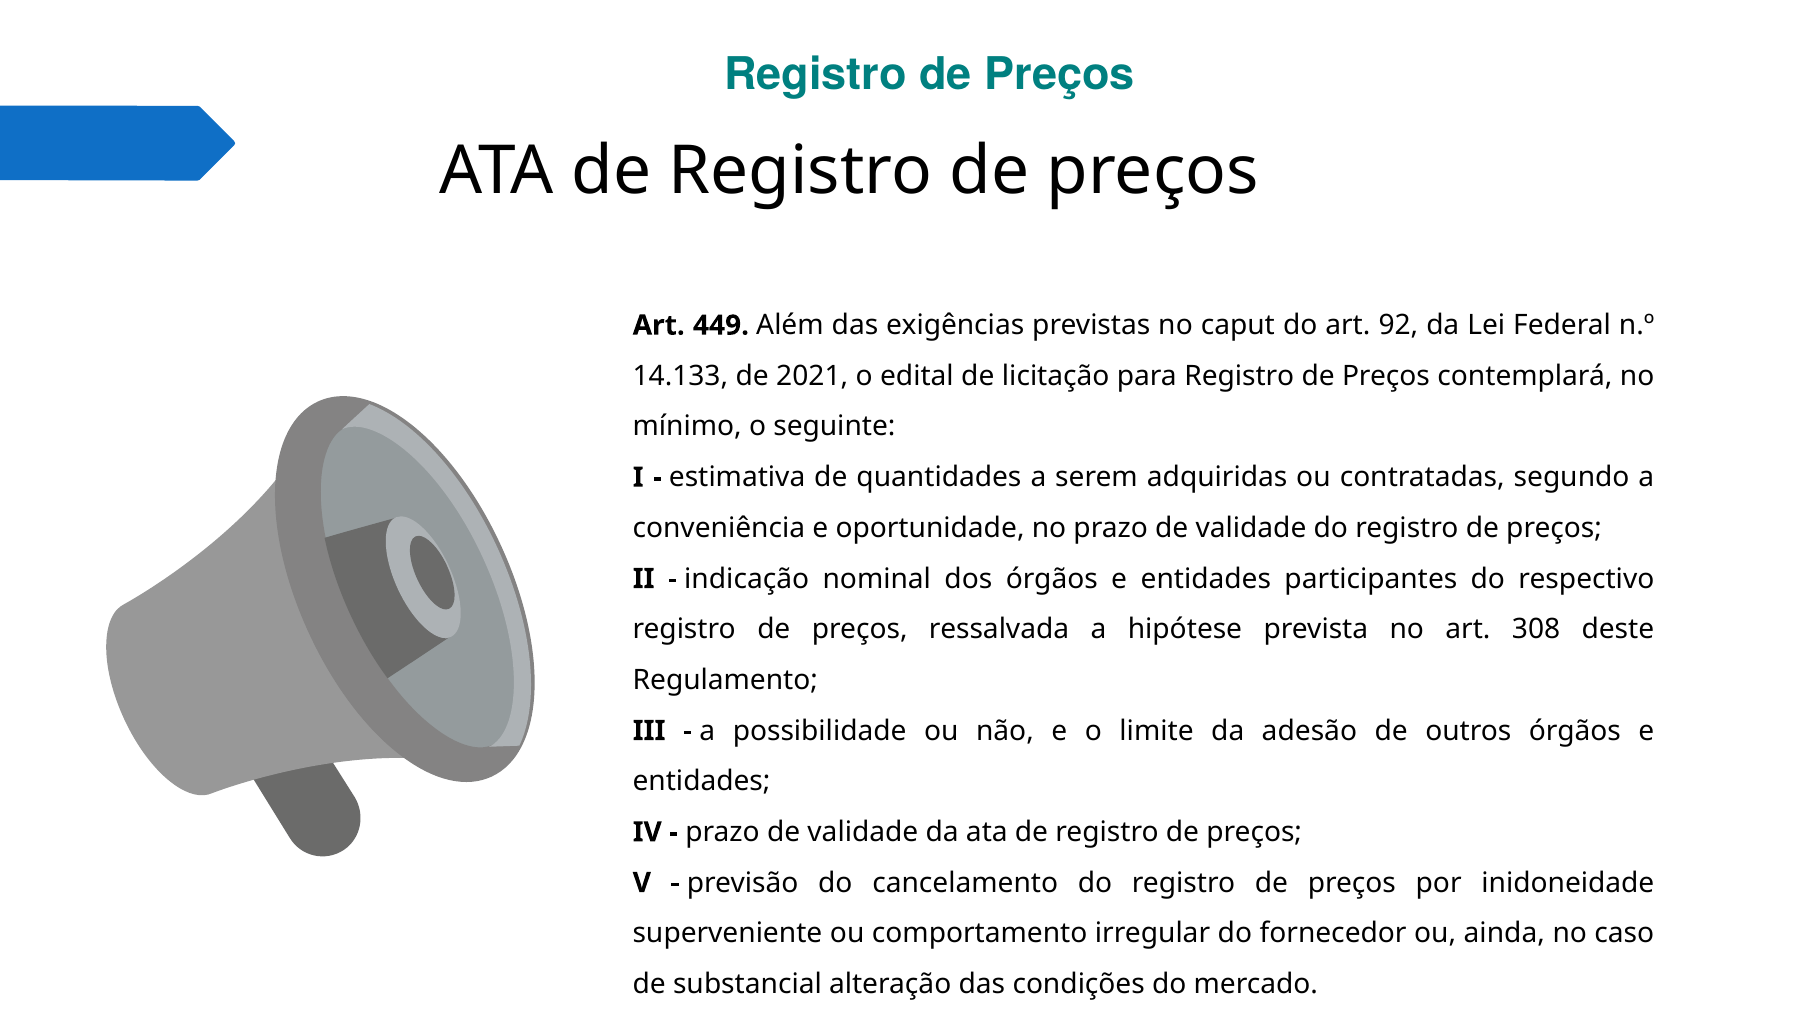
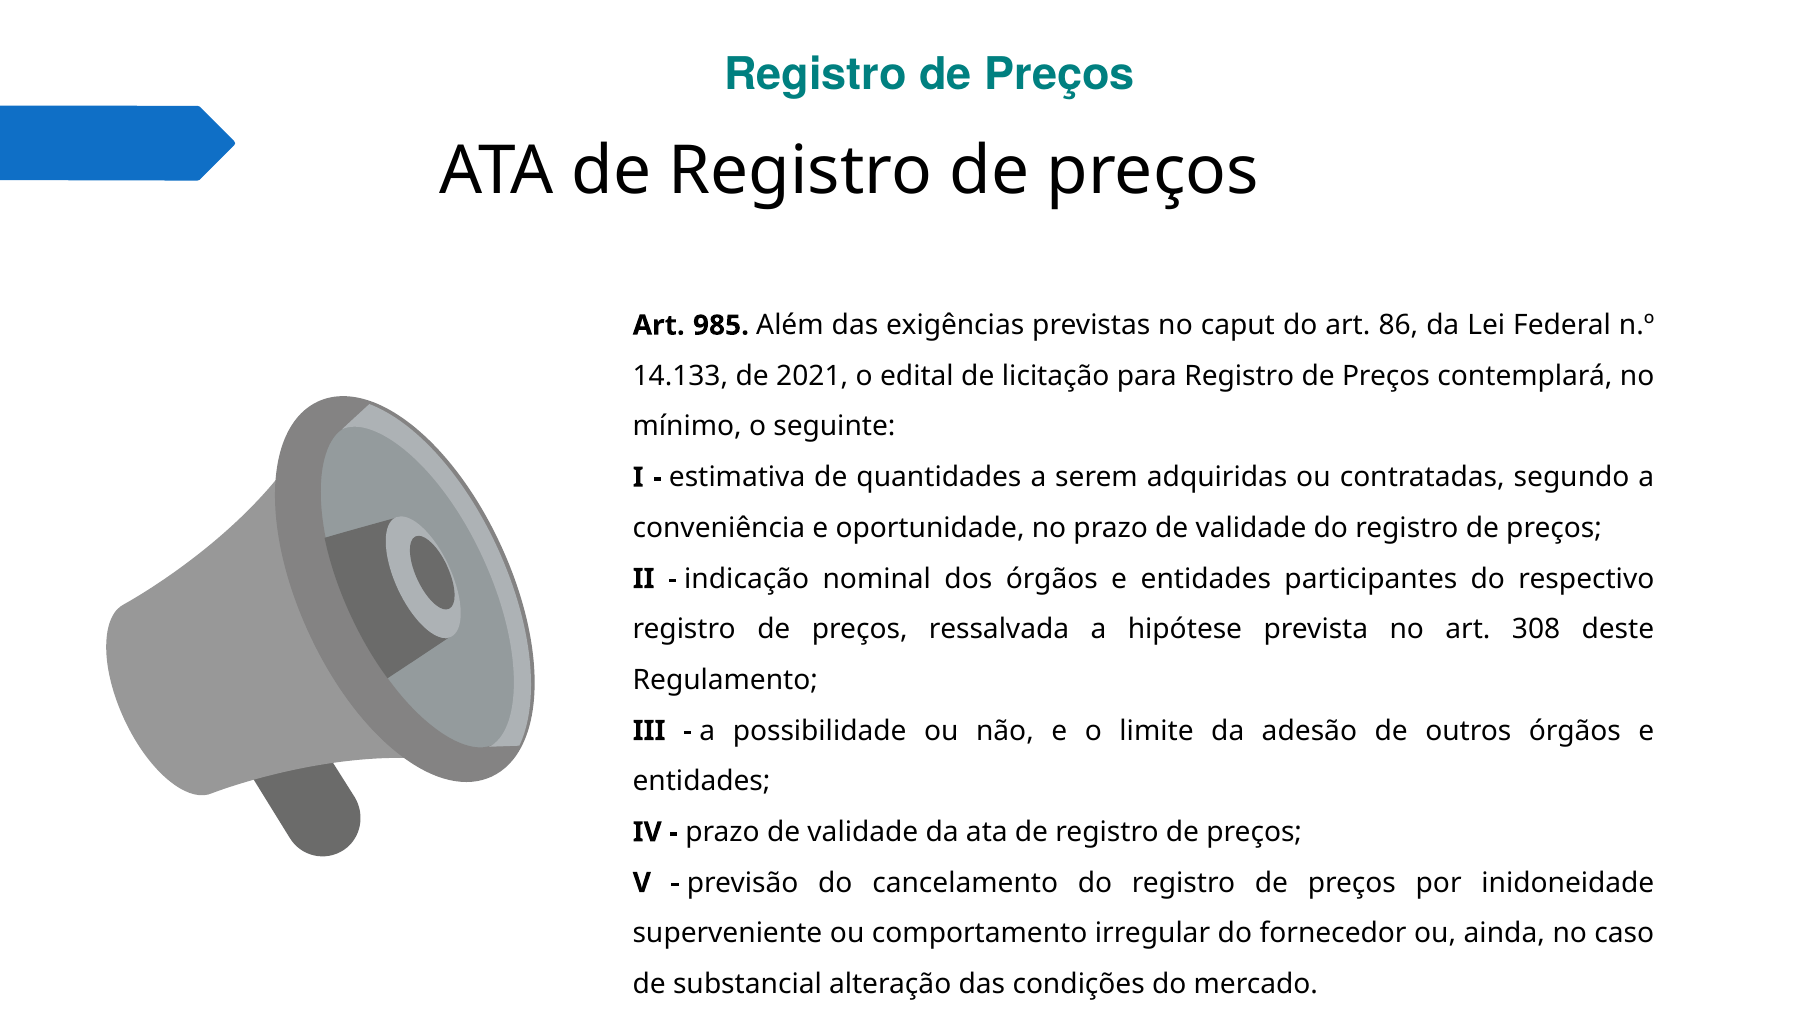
449: 449 -> 985 (721, 325)
92: 92 -> 86 (1398, 325)
